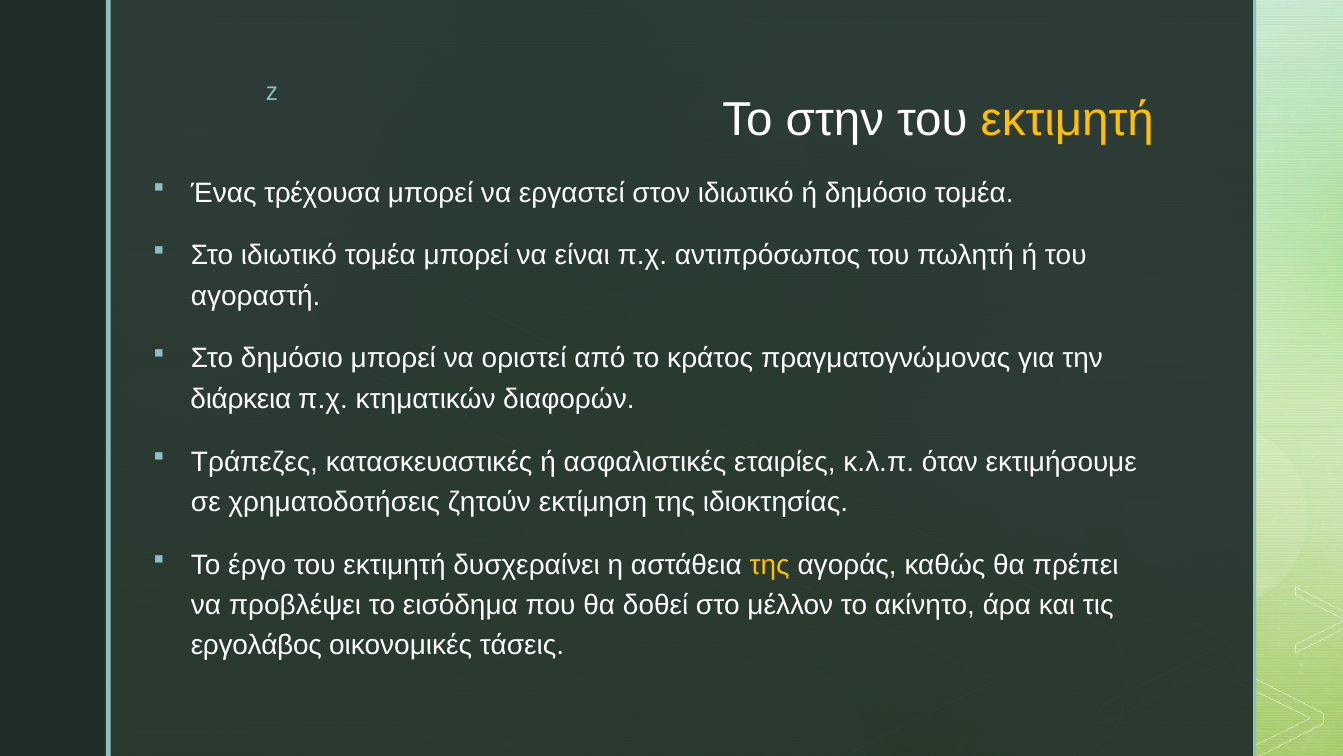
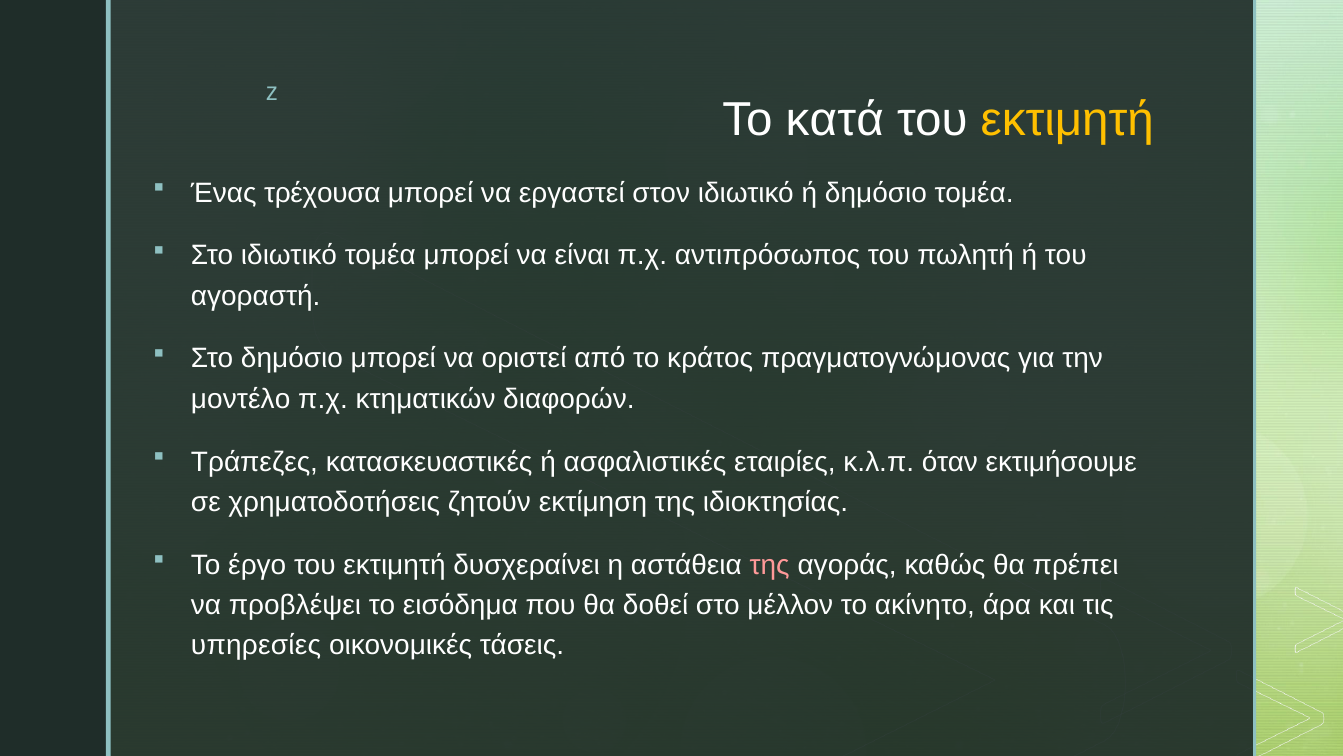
στην: στην -> κατά (835, 119)
διάρκεια: διάρκεια -> μοντέλο (241, 399)
της colour: yellow -> pink (770, 564)
εργολάβος: εργολάβος -> υπηρεσίες (256, 645)
